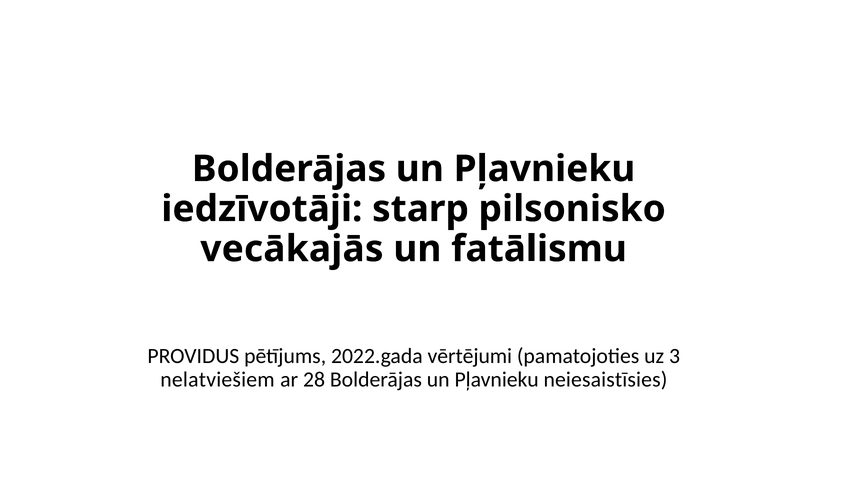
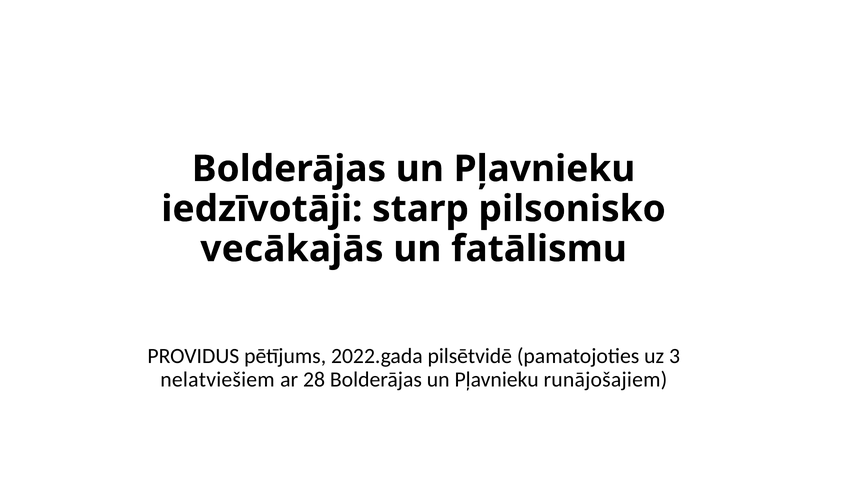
vērtējumi: vērtējumi -> pilsētvidē (470, 356)
neiesaistīsies: neiesaistīsies -> runājošajiem (605, 380)
